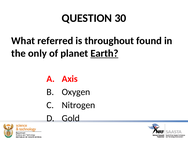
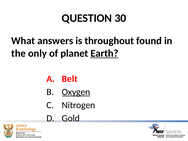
referred: referred -> answers (55, 41)
Axis: Axis -> Belt (70, 79)
Oxygen underline: none -> present (76, 92)
